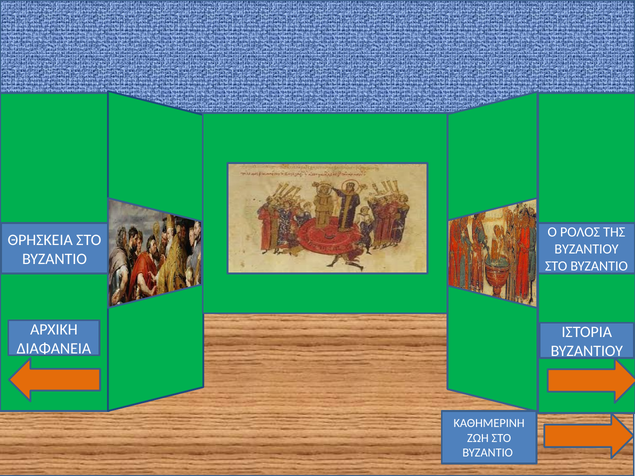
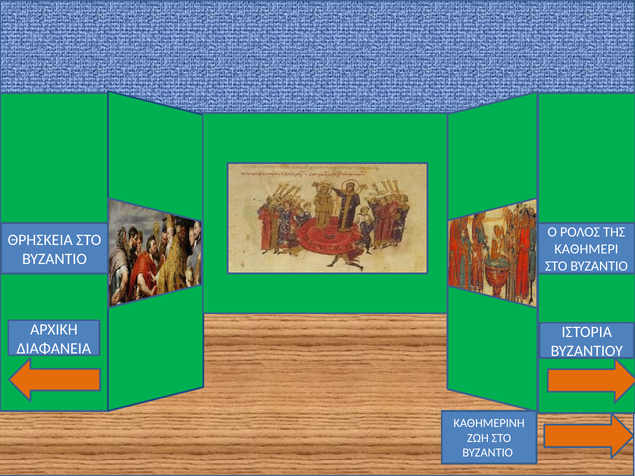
ΒΥΖΑΝΤΙΟΥ: ΒΥΖΑΝΤΙΟΥ -> ΚΑΘΗΜΕΡΙ (586, 249)
